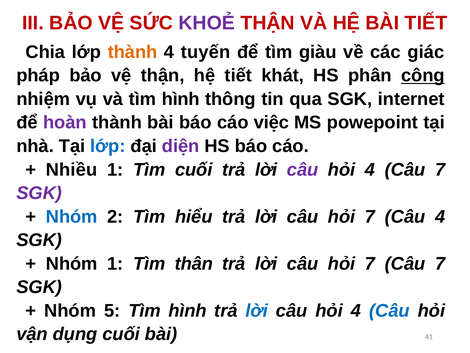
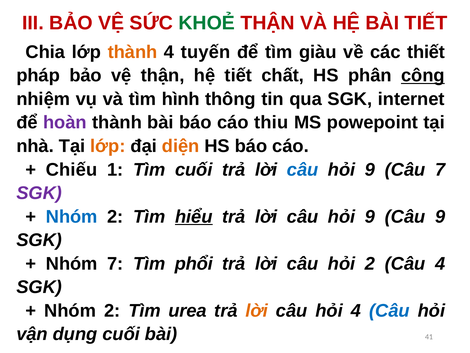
KHOẺ colour: purple -> green (207, 23)
giác: giác -> thiết (426, 52)
khát: khát -> chất (283, 75)
việc: việc -> thiu (271, 122)
lớp colour: blue -> orange (108, 146)
diện colour: purple -> orange (181, 146)
Nhiều: Nhiều -> Chiếu (72, 169)
câu colour: purple -> blue (303, 169)
4: 4 -> 9 (370, 169)
hiểu underline: none -> present (194, 216)
7: 7 -> 9 (370, 216)
Câu 4: 4 -> 9 (440, 216)
Nhóm 1: 1 -> 7 (115, 263)
thân: thân -> phổi (194, 263)
7: 7 -> 2 (370, 263)
7: 7 -> 4 (440, 263)
5: 5 -> 2 (112, 310)
hình: hình -> urea (188, 310)
lời colour: blue -> orange (257, 310)
